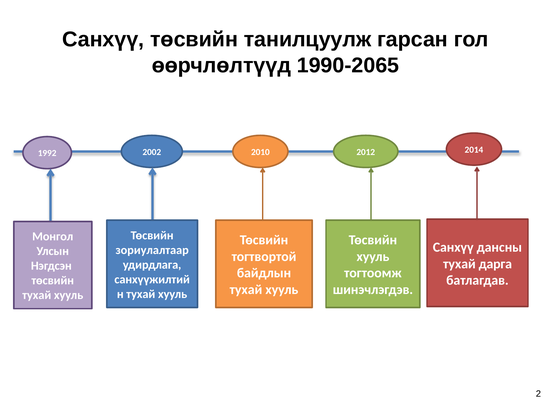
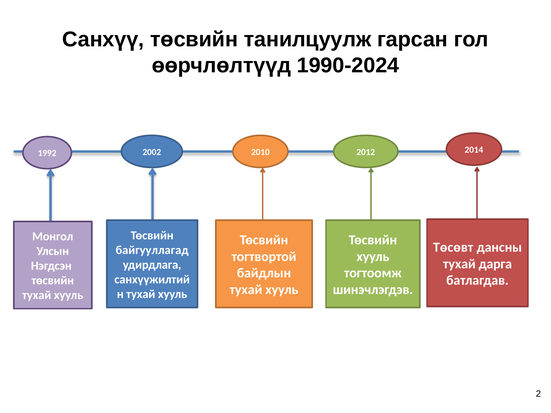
1990-2065: 1990-2065 -> 1990-2024 (348, 65)
Санхүү: Санхүү -> Төсөвт (453, 247)
зориулалтаар: зориулалтаар -> байгууллагад (152, 250)
